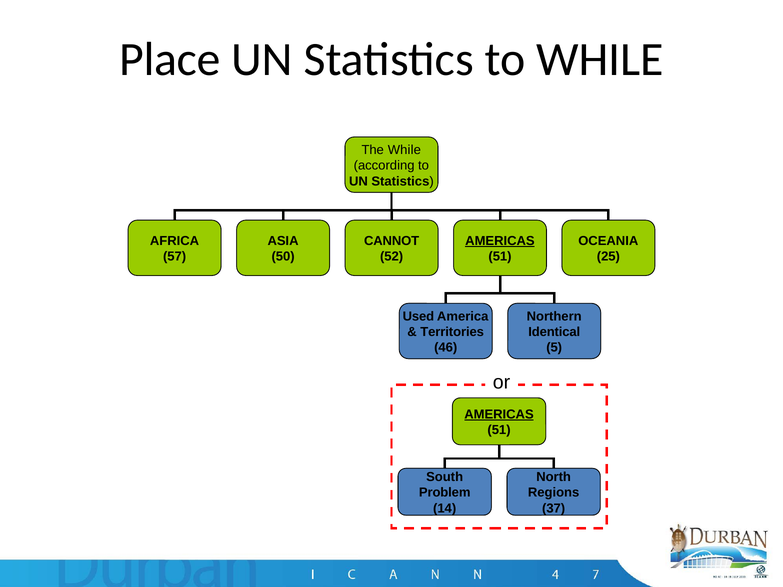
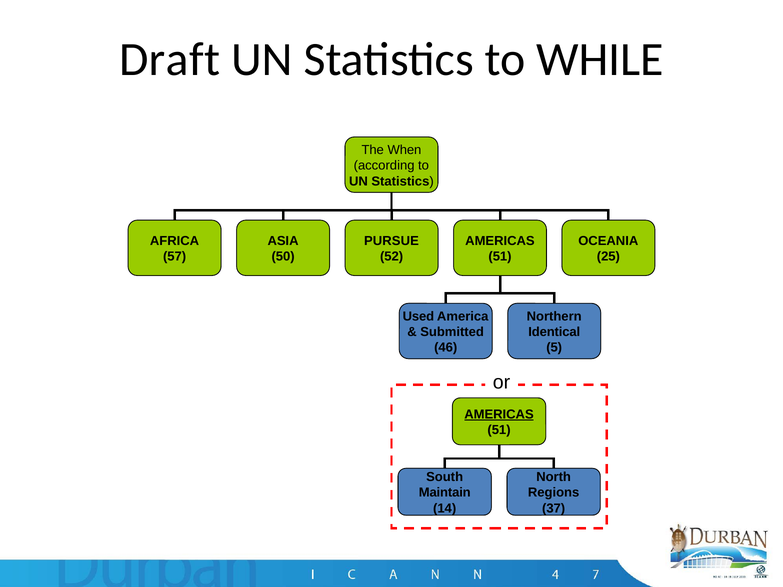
Place: Place -> Draft (170, 59)
The While: While -> When (404, 150)
CANNOT: CANNOT -> PURSUE (391, 241)
AMERICAS underline: present -> none (500, 241)
Territories: Territories -> Submitted (452, 332)
Problem: Problem -> Maintain (445, 493)
